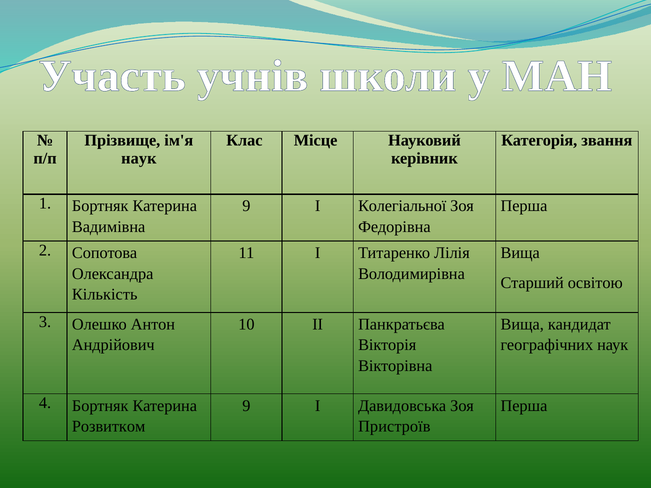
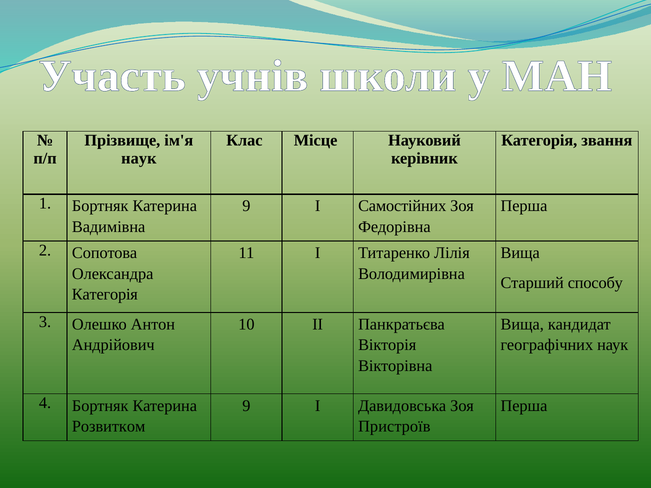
Колегіальної: Колегіальної -> Самостійних (402, 206)
освітою: освітою -> способу (595, 283)
Кількість: Кількість -> Категорія (105, 294)
